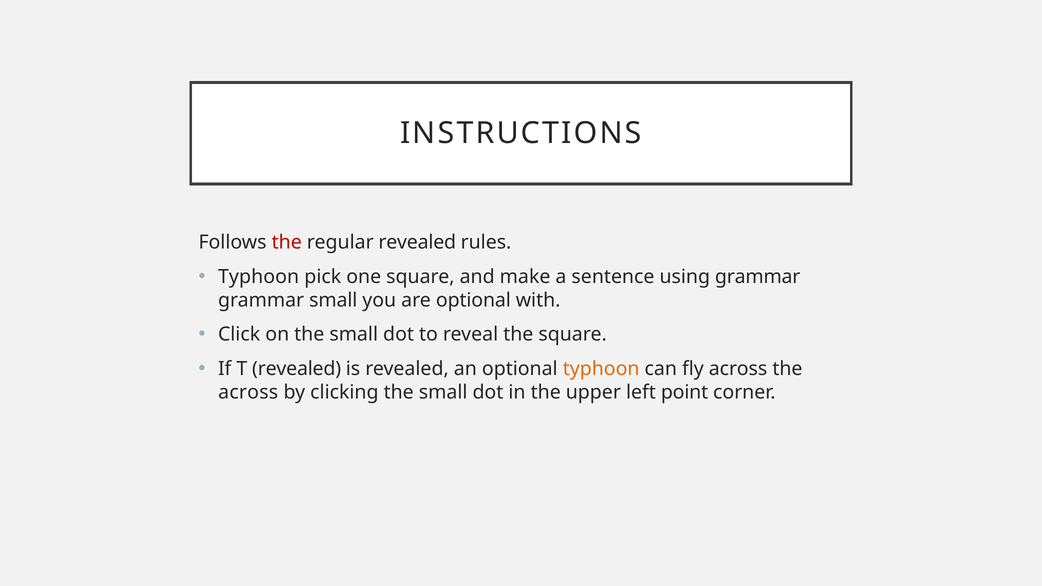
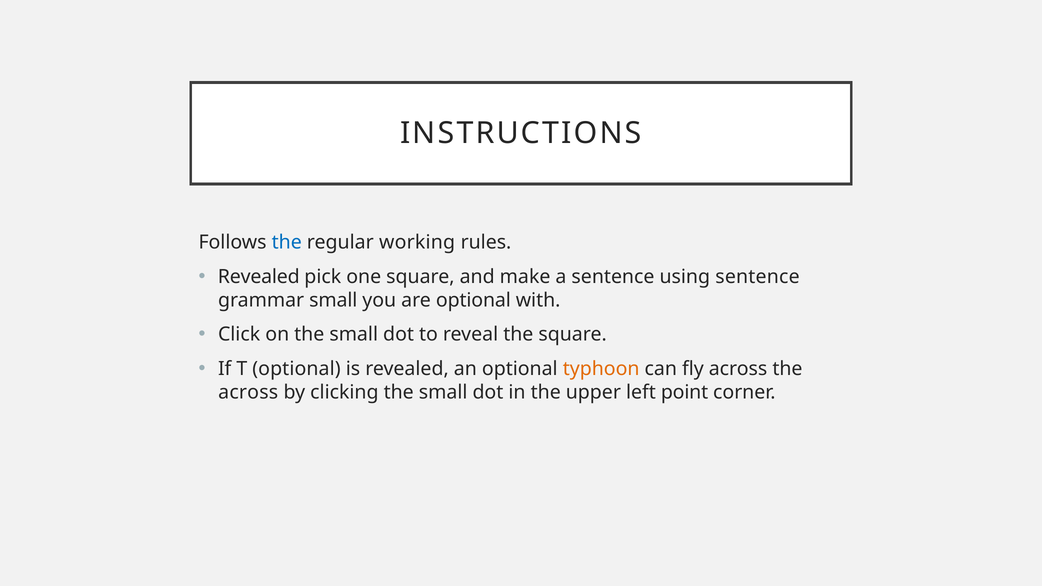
the colour: red -> blue (287, 242)
regular revealed: revealed -> working (417, 242)
Typhoon: Typhoon -> Revealed (259, 277)
using grammar: grammar -> sentence (758, 277)
T revealed: revealed -> optional (296, 369)
